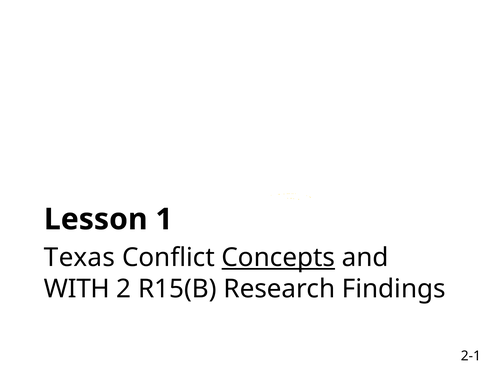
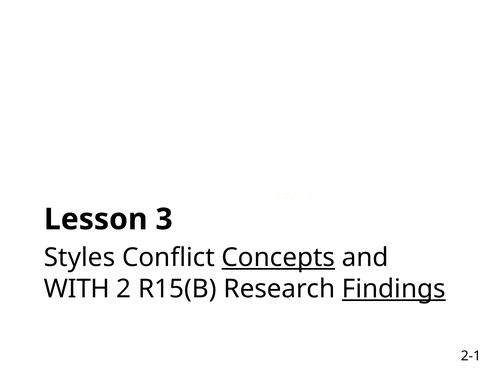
1: 1 -> 3 (164, 220)
Texas: Texas -> Styles (80, 258)
Findings underline: none -> present (394, 289)
